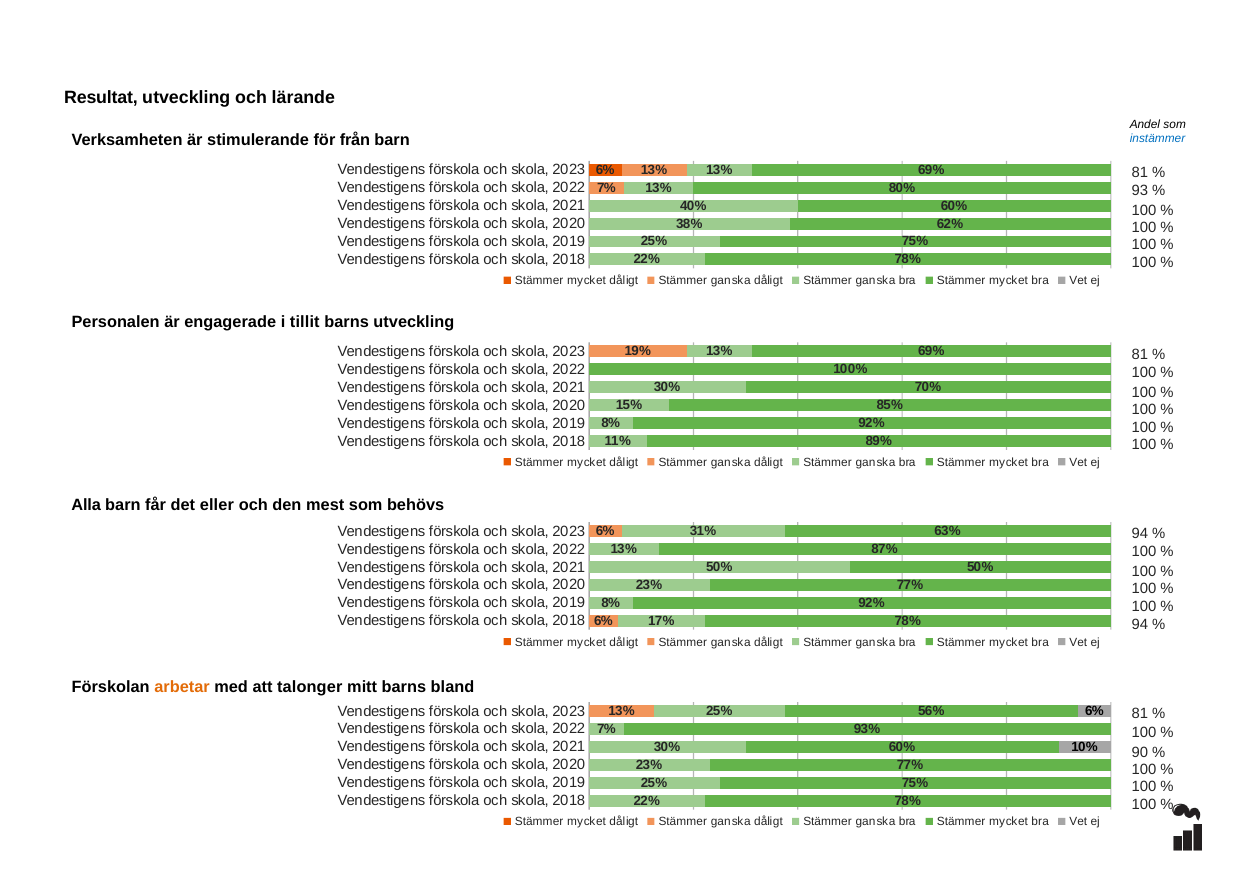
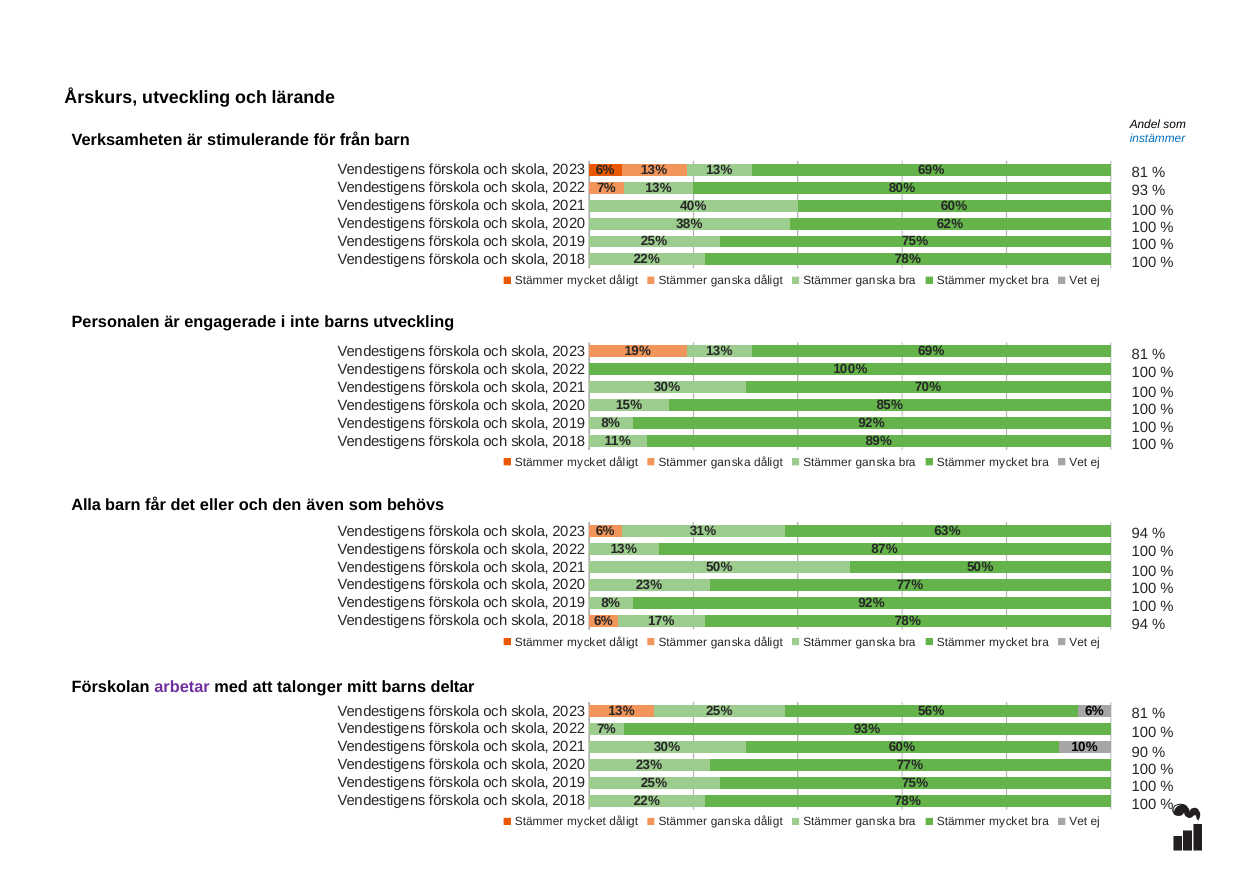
Resultat: Resultat -> Årskurs (101, 98)
tillit: tillit -> inte (305, 322)
mest: mest -> även (325, 505)
arbetar colour: orange -> purple (182, 687)
bland: bland -> deltar (453, 687)
